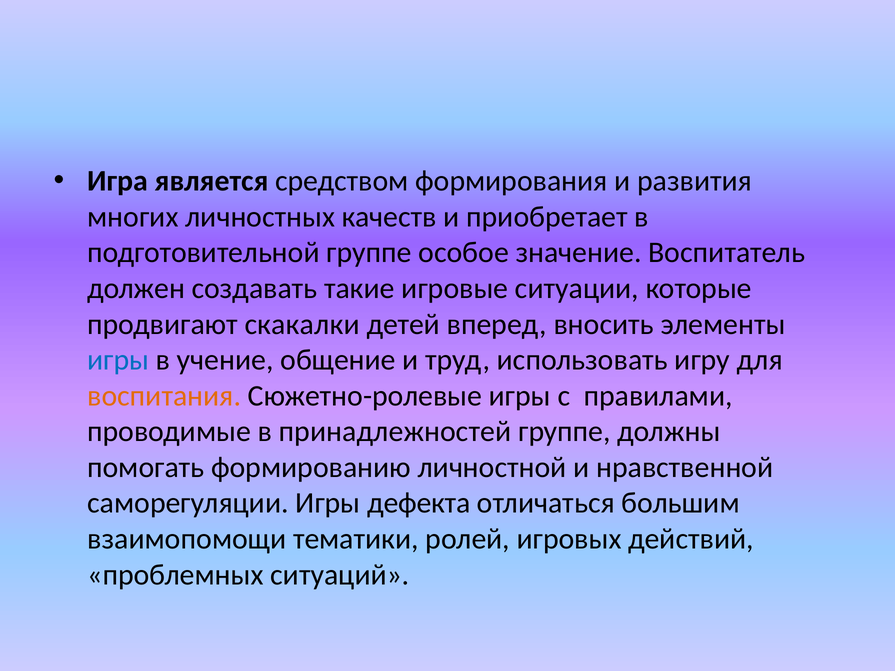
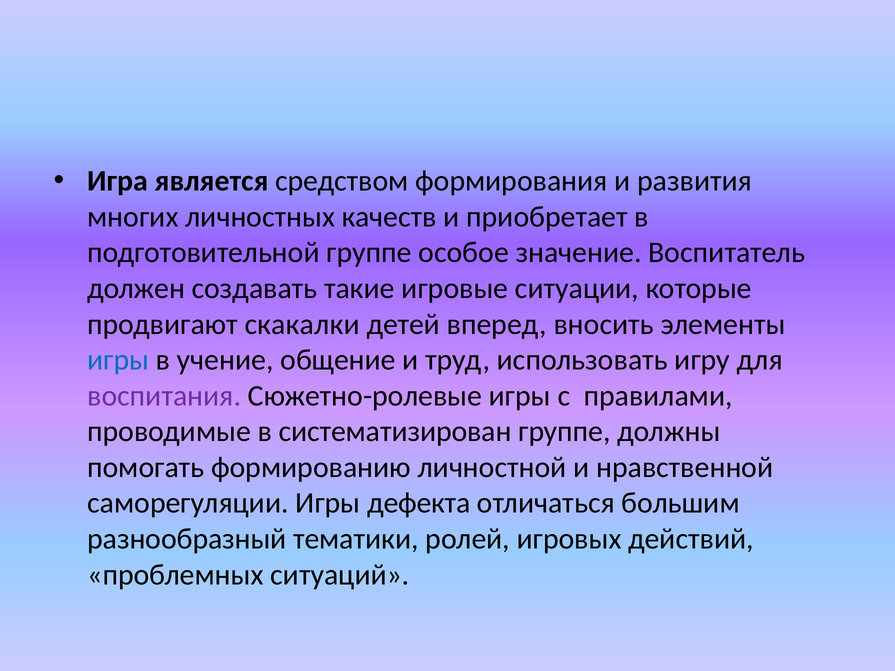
воспитания colour: orange -> purple (164, 396)
принадлежностей: принадлежностей -> систематизирован (395, 432)
взаимопомощи: взаимопомощи -> разнообразный (187, 539)
